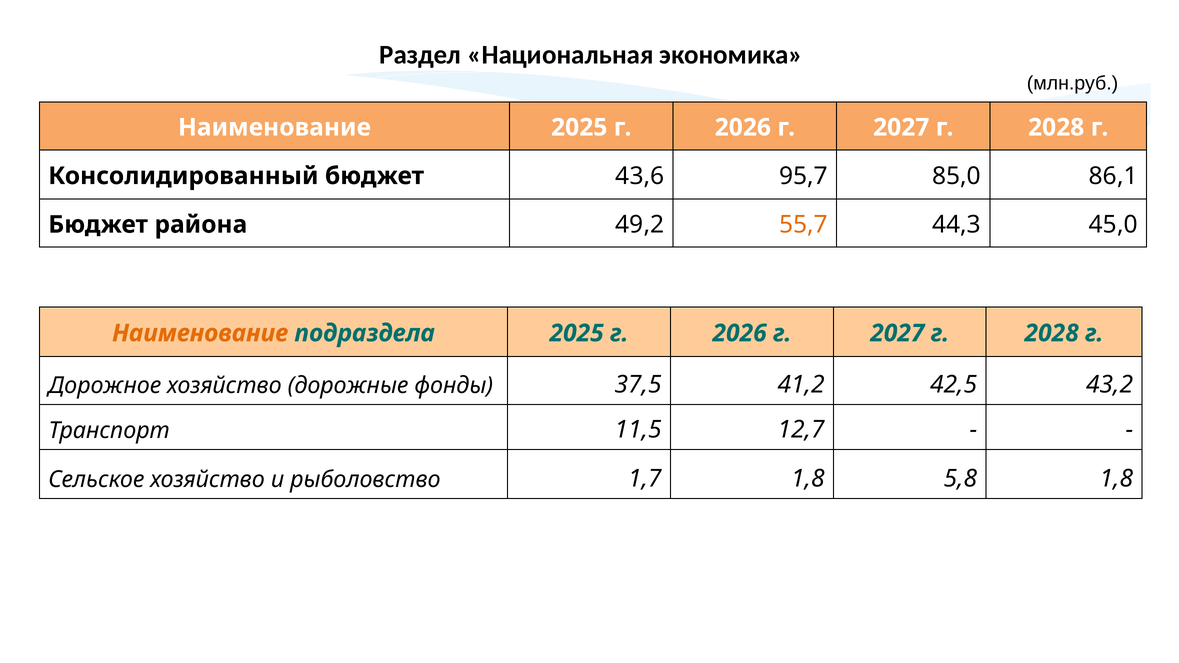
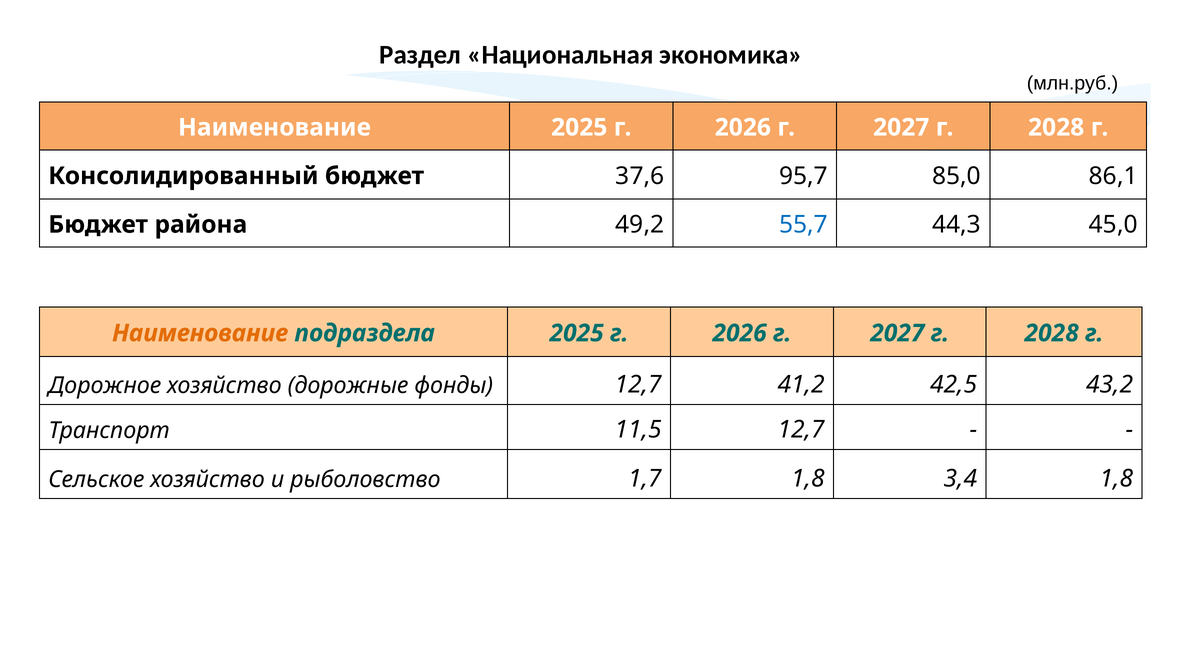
43,6: 43,6 -> 37,6 (640, 176)
55,7 colour: orange -> blue (803, 225)
фонды 37,5: 37,5 -> 12,7 (638, 385)
5,8: 5,8 -> 3,4 (961, 479)
